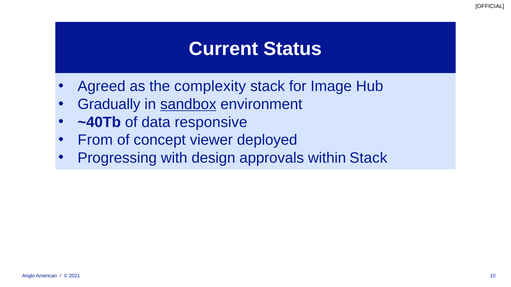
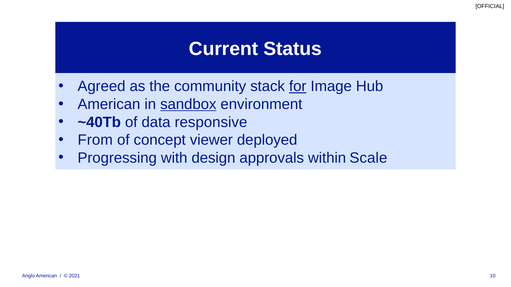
complexity: complexity -> community (210, 87)
for underline: none -> present (298, 87)
Gradually: Gradually -> American (109, 104)
within Stack: Stack -> Scale (368, 158)
